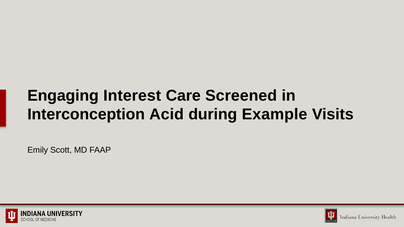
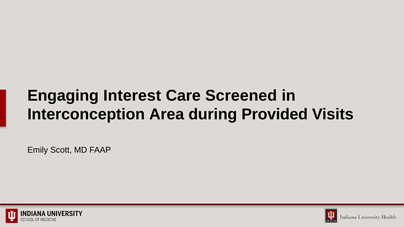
Acid: Acid -> Area (167, 115)
Example: Example -> Provided (275, 115)
